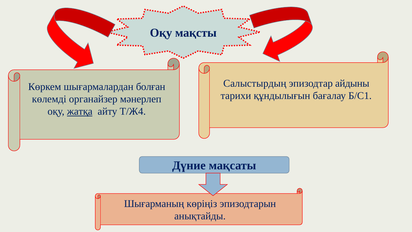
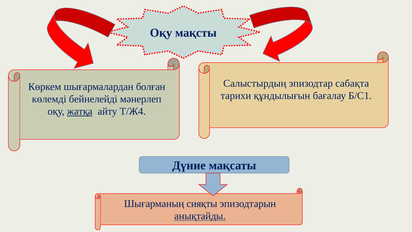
айдыны: айдыны -> сабақта (352, 83)
органайзер: органайзер -> бейнелейді (93, 99)
көріңіз: көріңіз -> сияқты (202, 203)
анықтайды underline: none -> present (200, 216)
